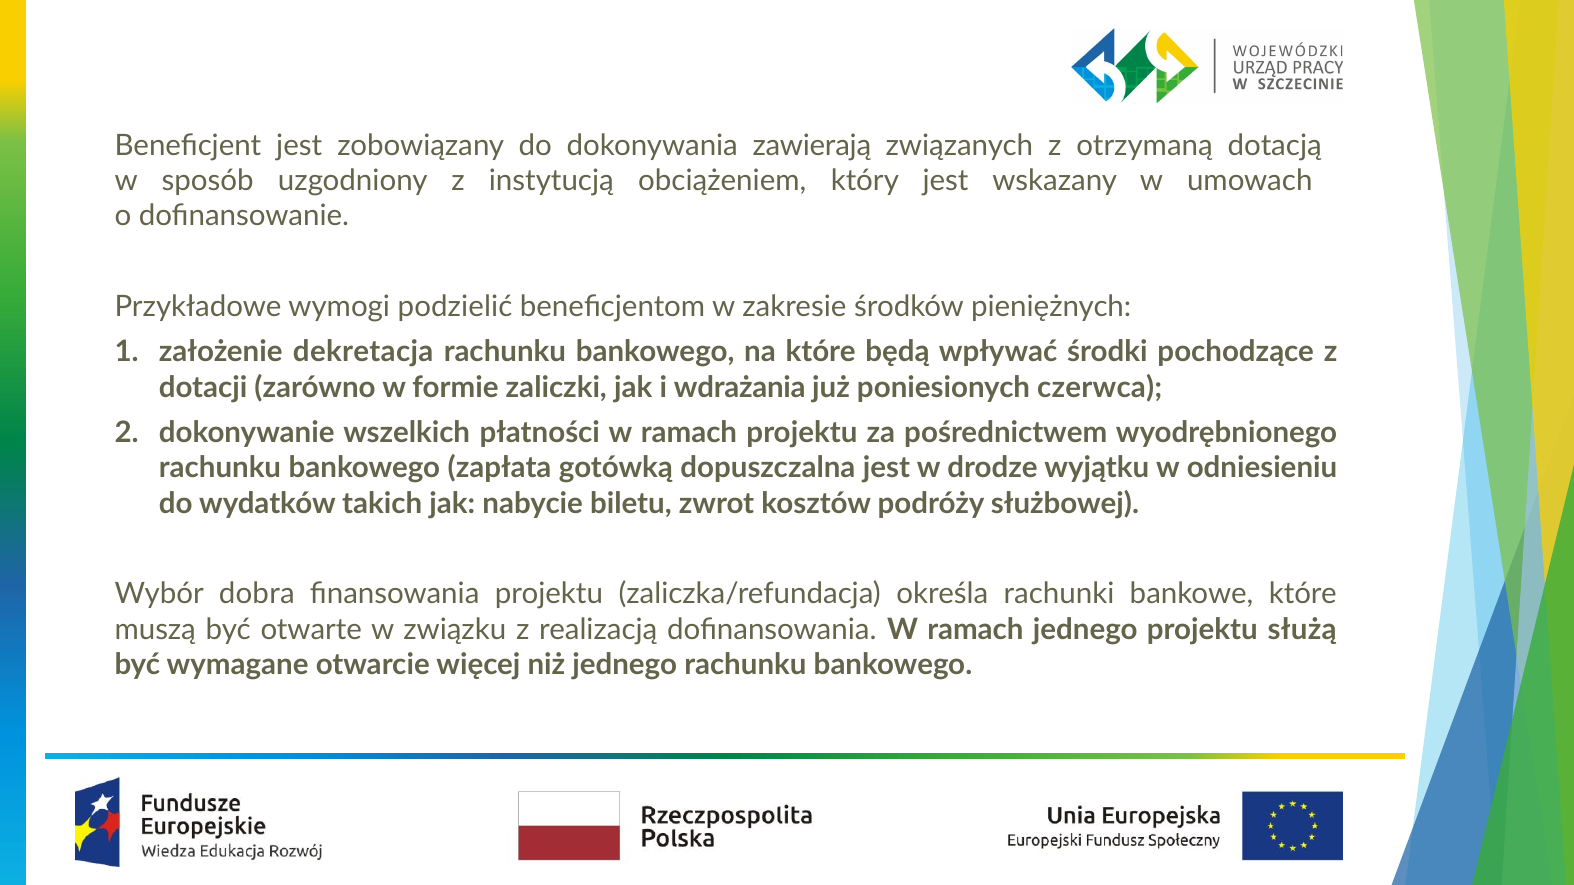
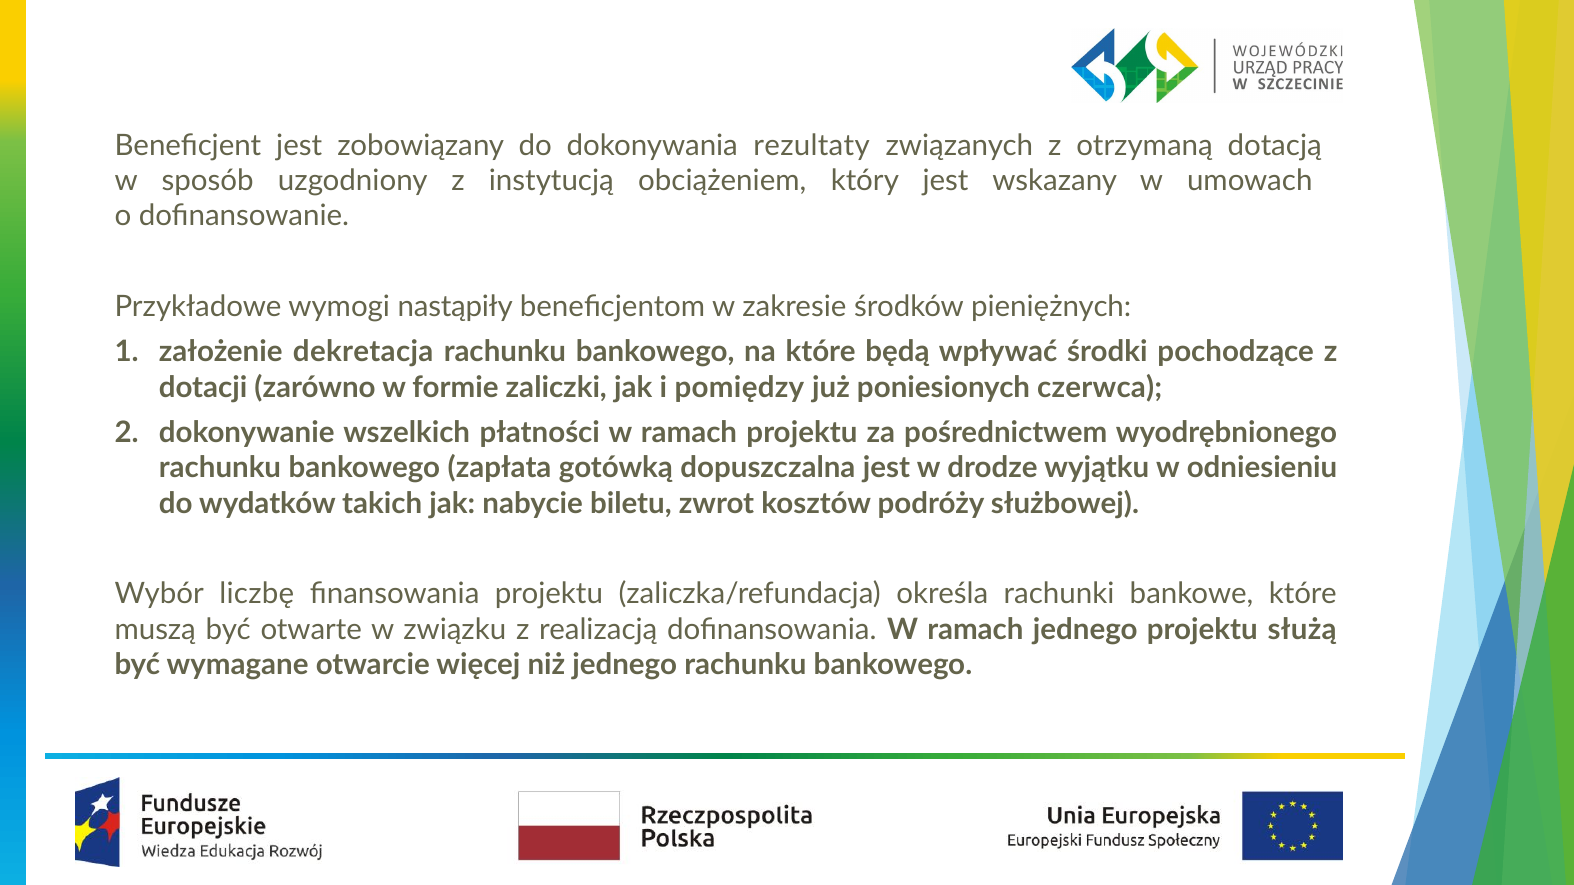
zawierają: zawierają -> rezultaty (812, 145)
podzielić: podzielić -> nastąpiły (455, 307)
wdrażania: wdrażania -> pomiędzy (739, 388)
dobra: dobra -> liczbę (257, 594)
